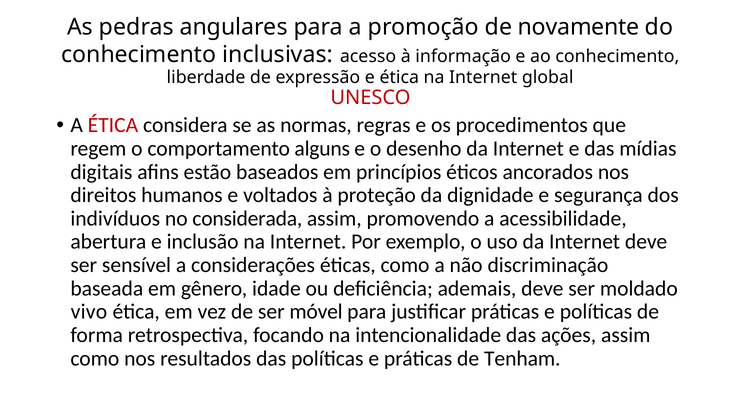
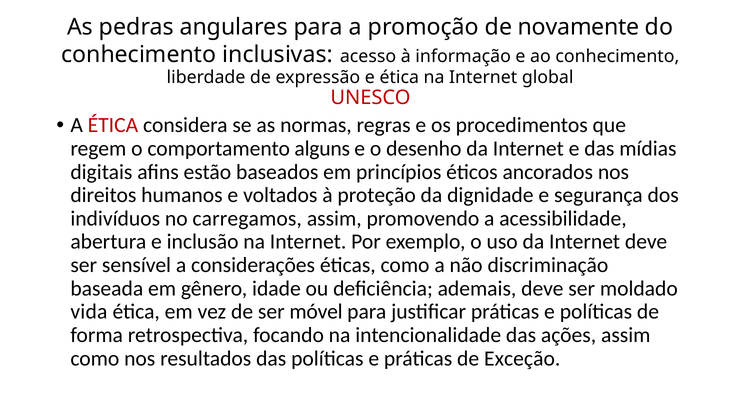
considerada: considerada -> carregamos (247, 218)
vivo: vivo -> vida (89, 312)
Tenham: Tenham -> Exceção (522, 358)
